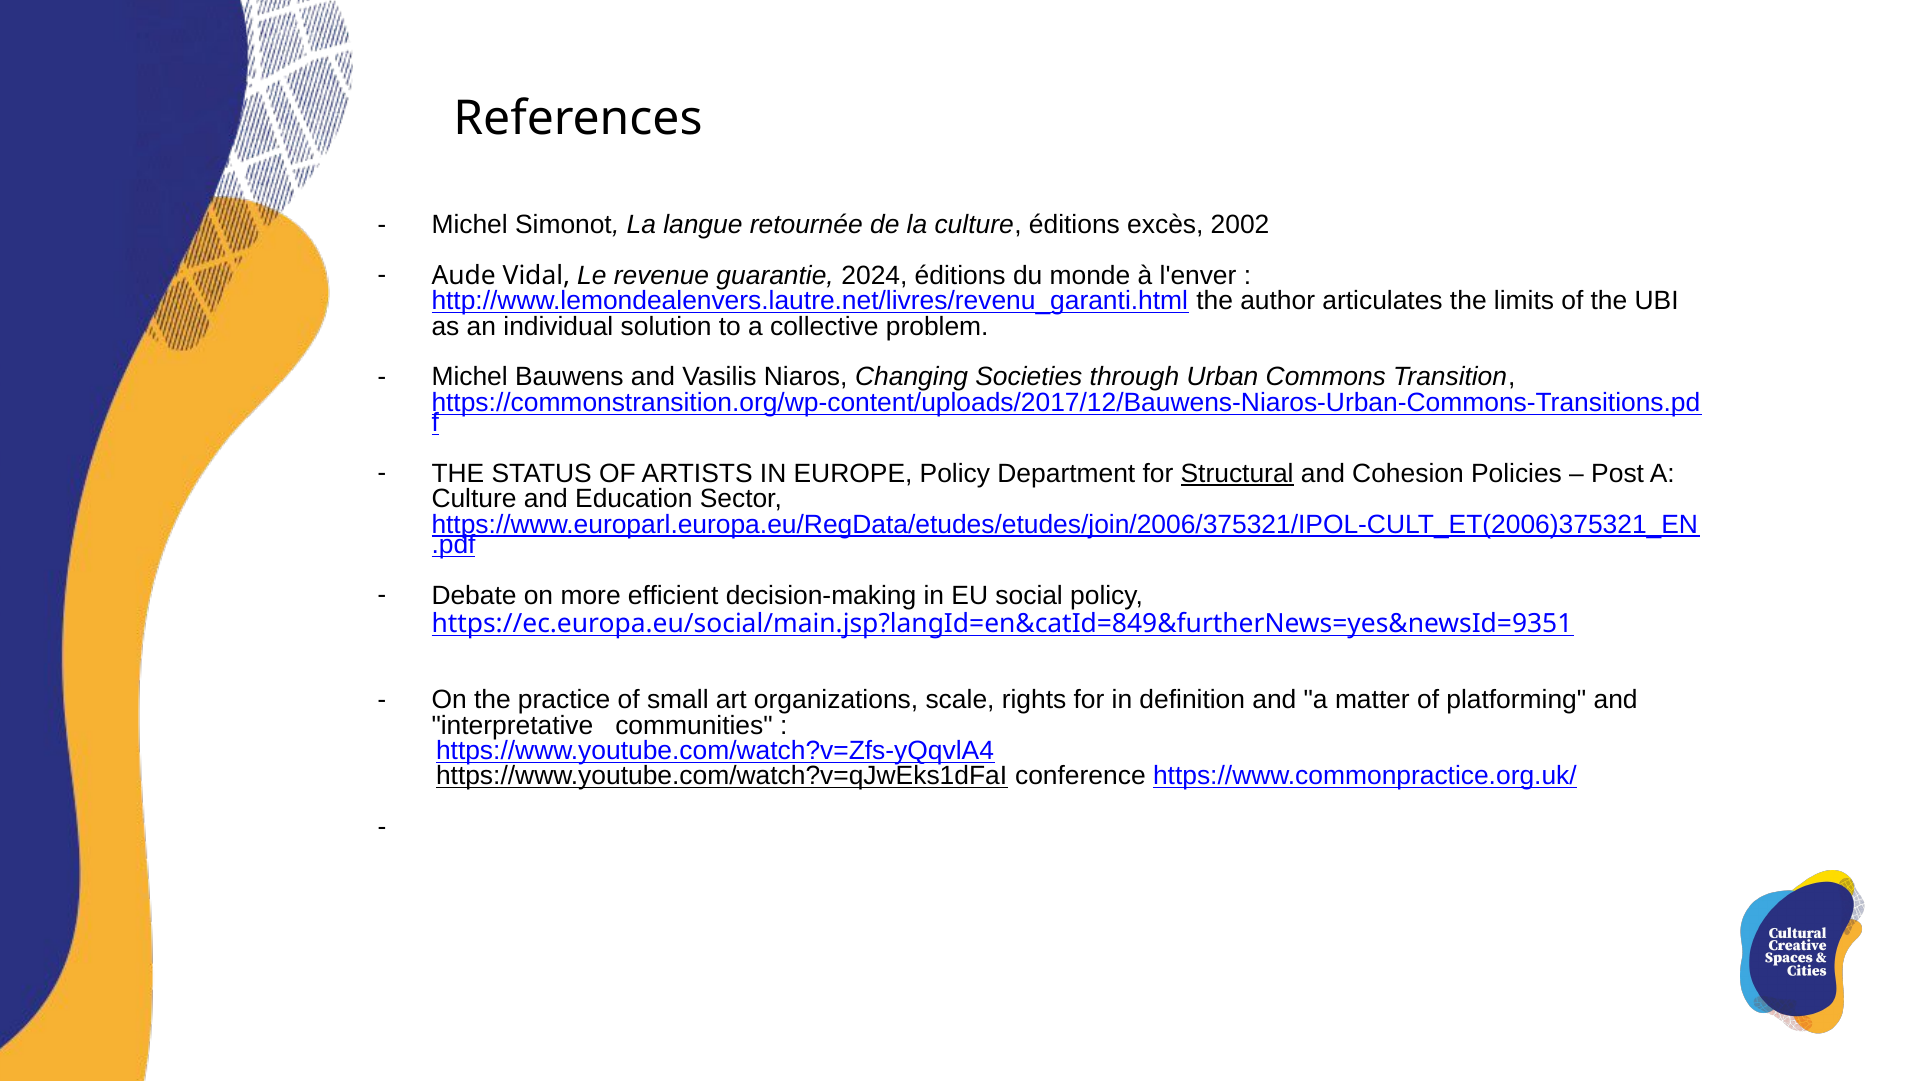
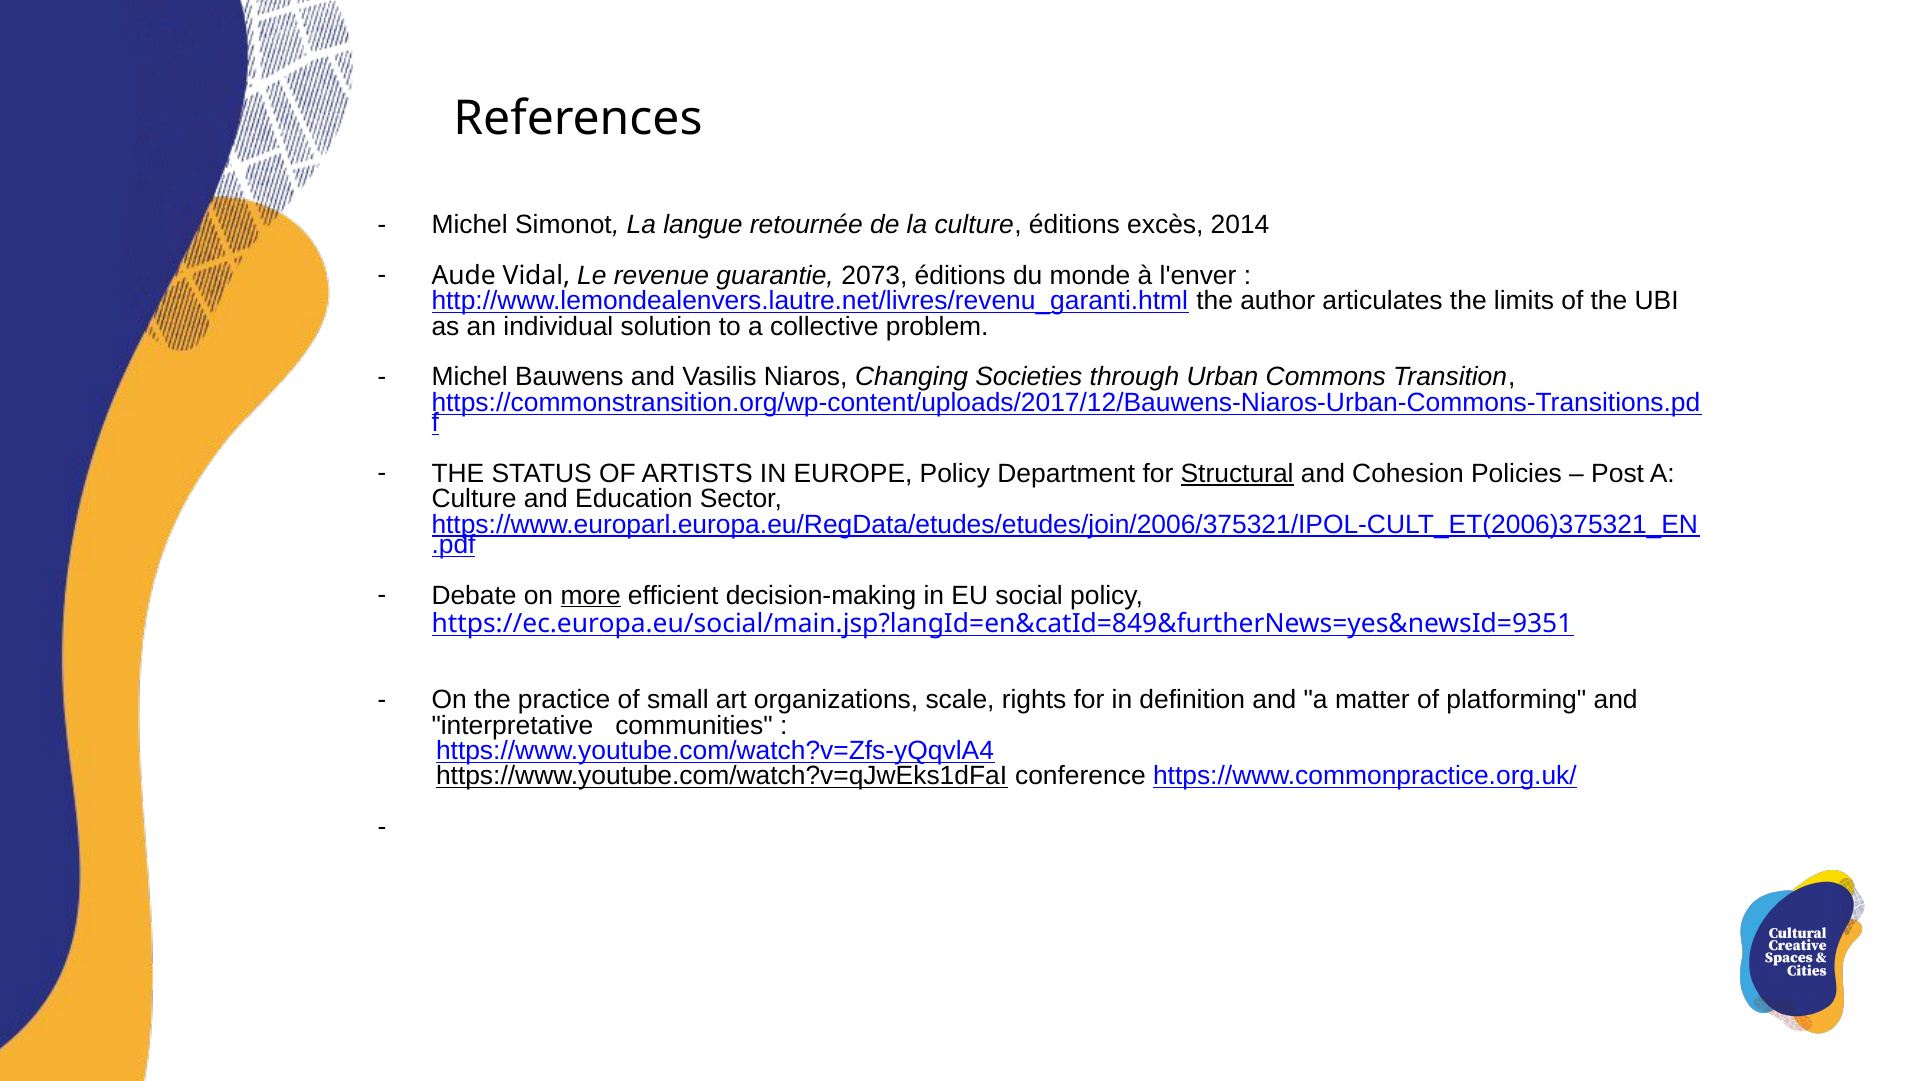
2002: 2002 -> 2014 (1240, 225)
2024: 2024 -> 2073 (874, 276)
more underline: none -> present (591, 595)
